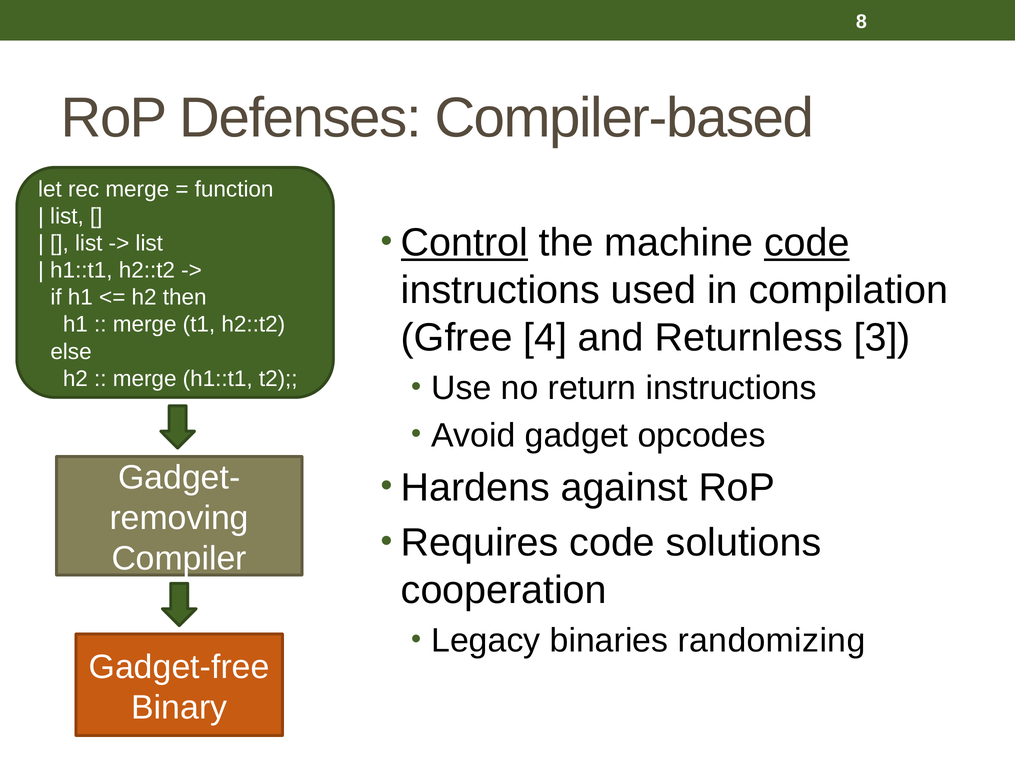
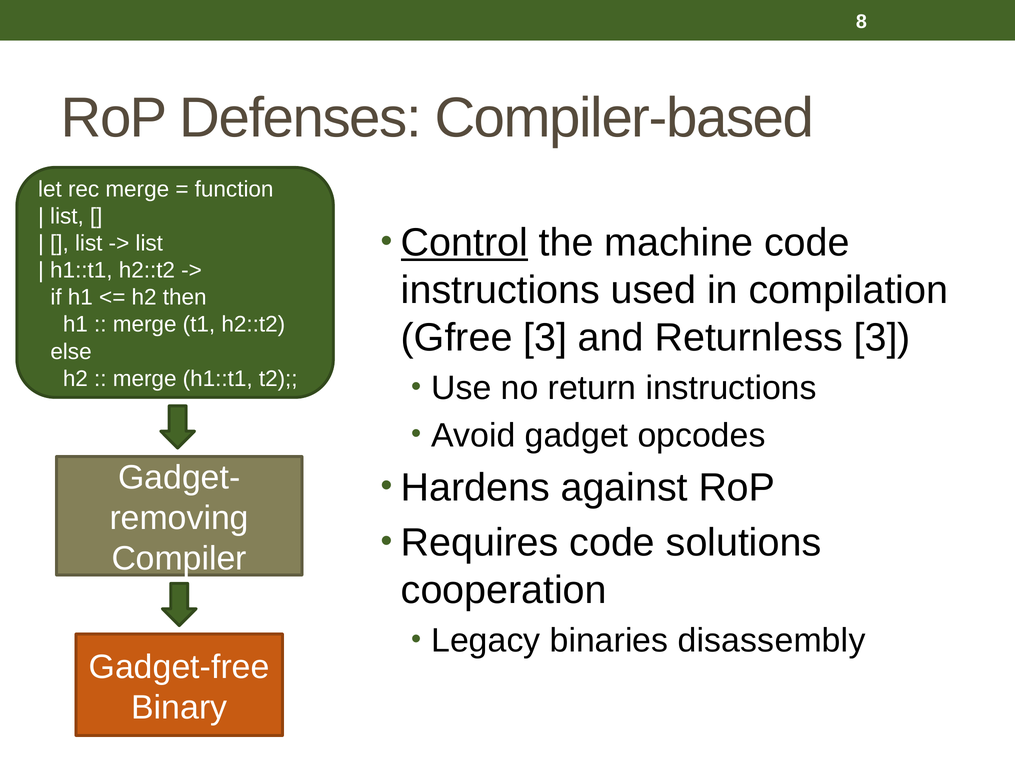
code underline: present -> none (807, 243)
Gfree 4: 4 -> 3 (545, 338)
randomizing: randomizing -> disassembly (772, 641)
